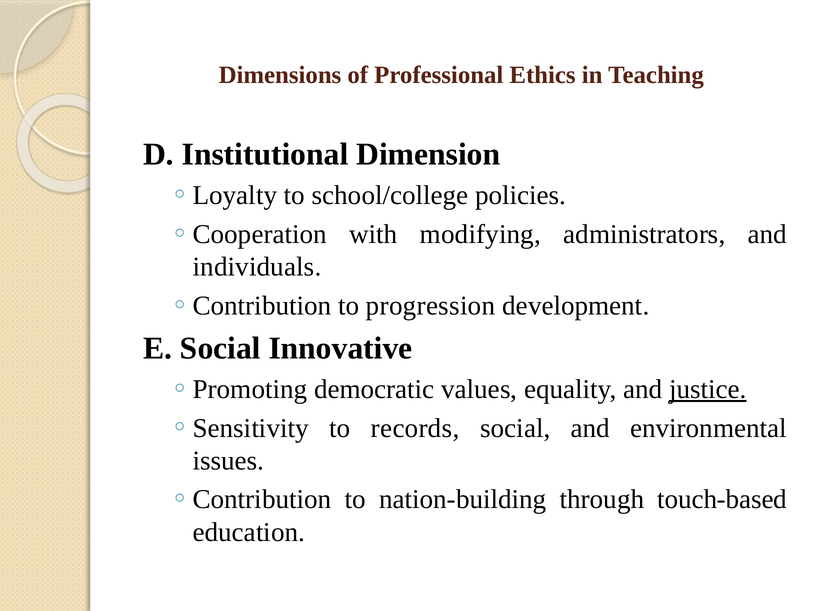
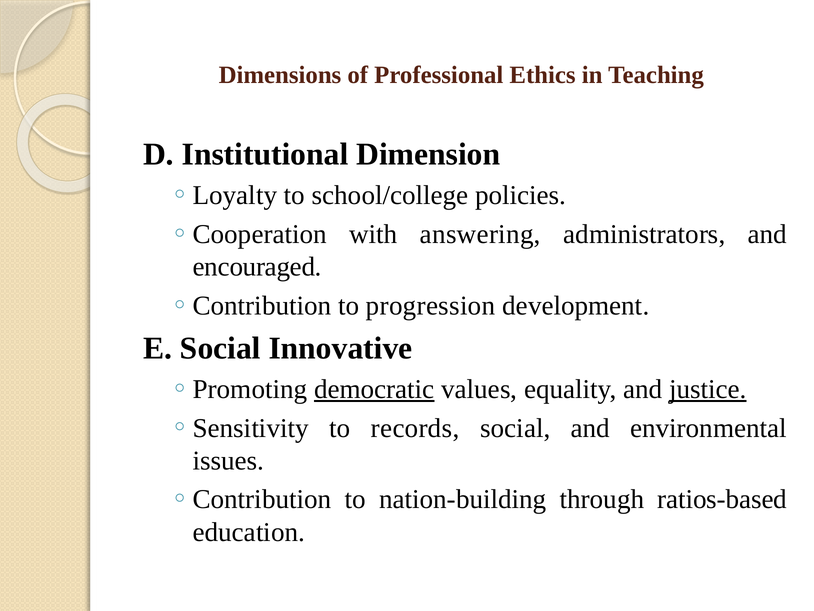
modifying: modifying -> answering (480, 234)
individuals: individuals -> encouraged (257, 267)
democratic underline: none -> present (374, 389)
touch-based: touch-based -> ratios-based (722, 499)
